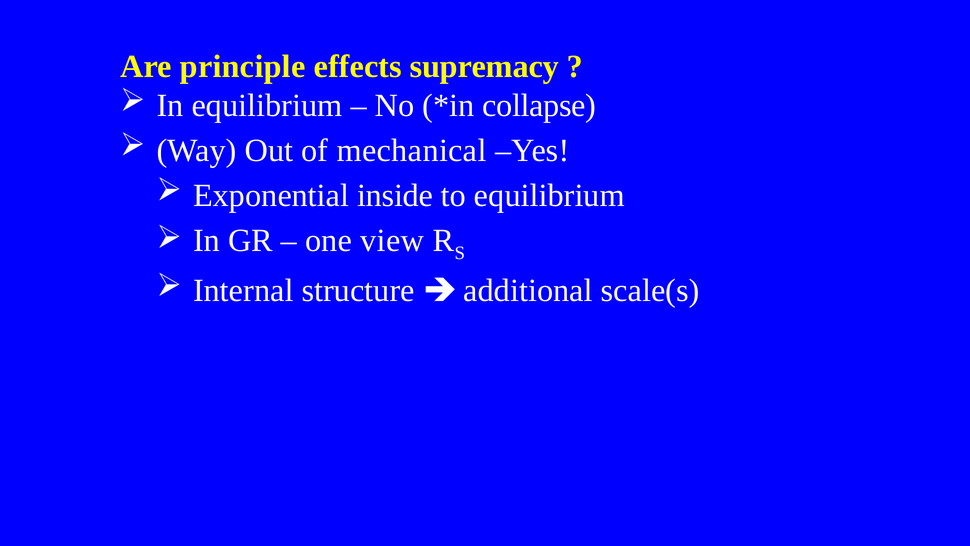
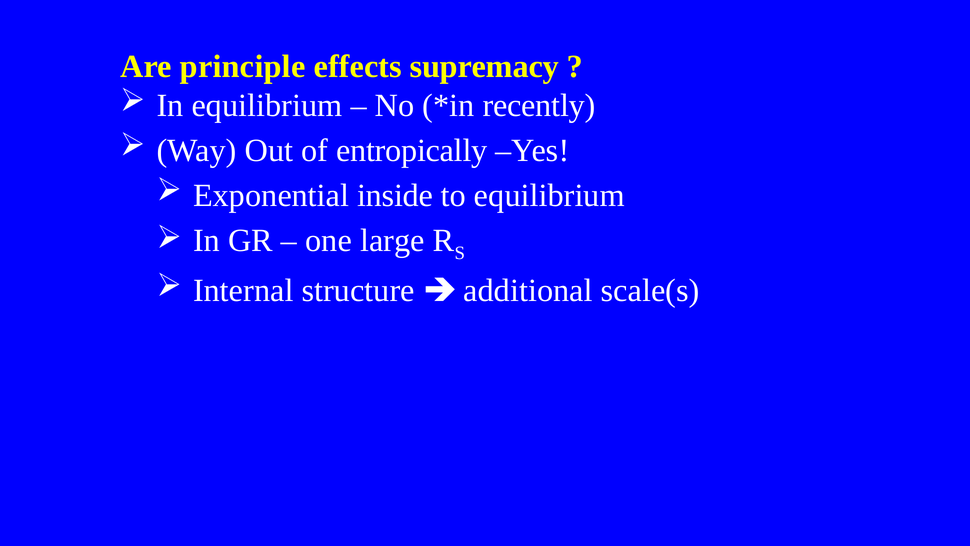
collapse: collapse -> recently (539, 106)
mechanical: mechanical -> entropically (412, 150)
view: view -> large (392, 240)
